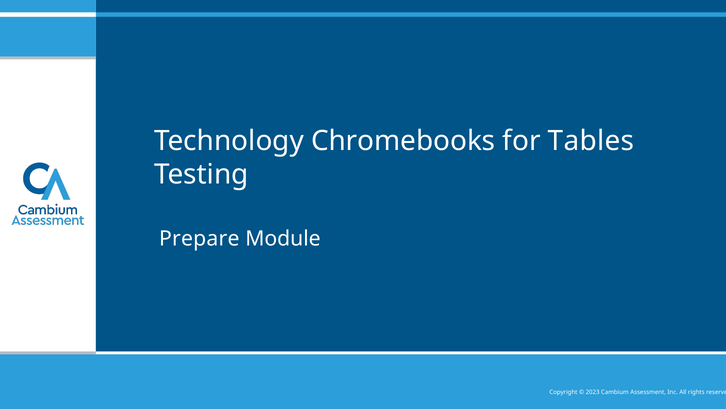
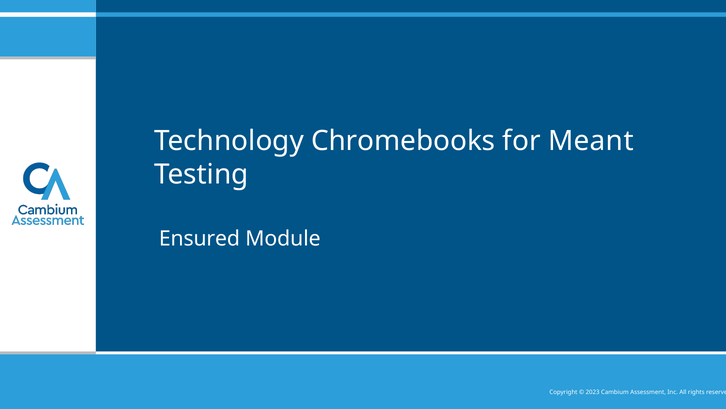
Tables: Tables -> Meant (591, 141)
Prepare: Prepare -> Ensured (199, 239)
